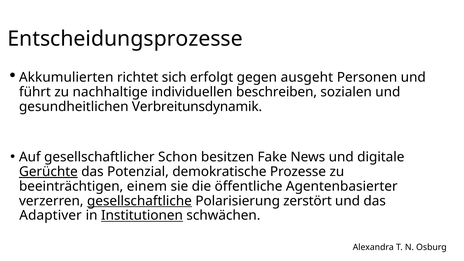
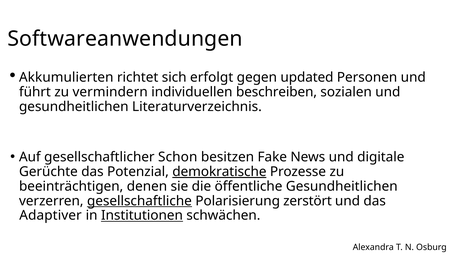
Entscheidungsprozesse: Entscheidungsprozesse -> Softwareanwendungen (125, 39)
ausgeht: ausgeht -> updated (307, 77)
nachhaltige: nachhaltige -> vermindern (110, 92)
Verbreitunsdynamik: Verbreitunsdynamik -> Literaturverzeichnis (197, 107)
Gerüchte underline: present -> none (48, 172)
demokratische underline: none -> present (219, 172)
einem: einem -> denen (147, 186)
öffentliche Agentenbasierter: Agentenbasierter -> Gesundheitlichen (342, 186)
